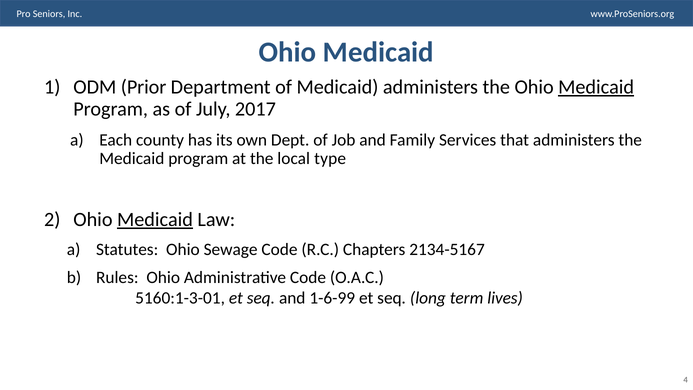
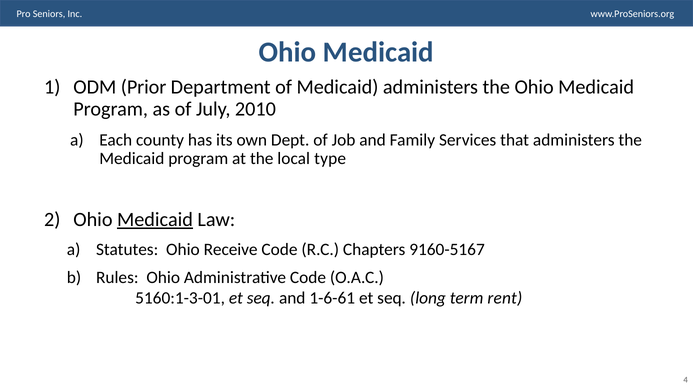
Medicaid underline: present -> none (596, 87)
2017: 2017 -> 2010 (255, 109)
Sewage: Sewage -> Receive (231, 249)
2134-5167: 2134-5167 -> 9160-5167 (447, 249)
1-6-99: 1-6-99 -> 1-6-61 (332, 298)
lives: lives -> rent (505, 298)
